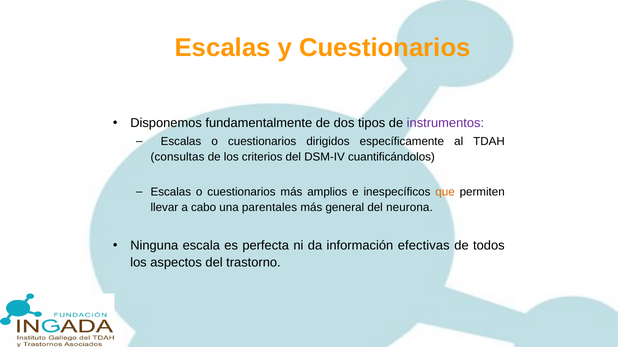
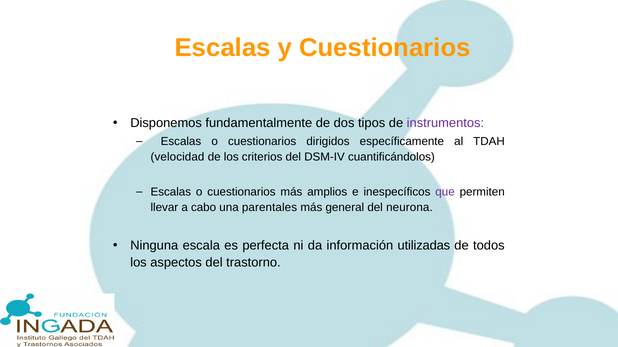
consultas: consultas -> velocidad (178, 157)
que colour: orange -> purple (445, 192)
efectivas: efectivas -> utilizadas (424, 246)
